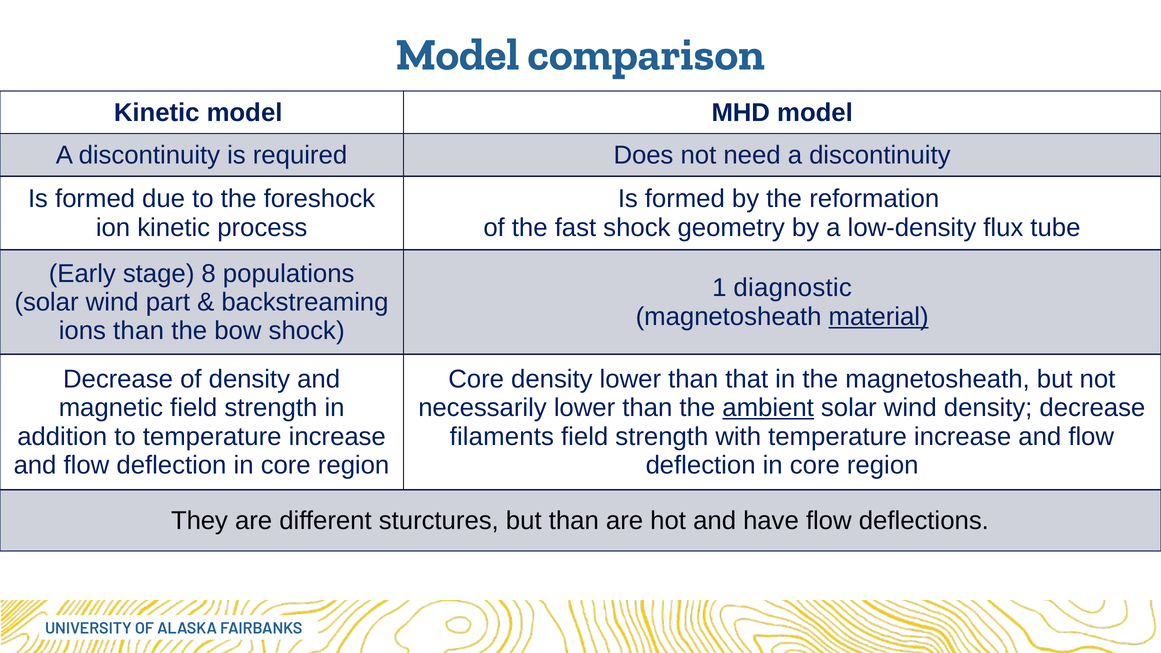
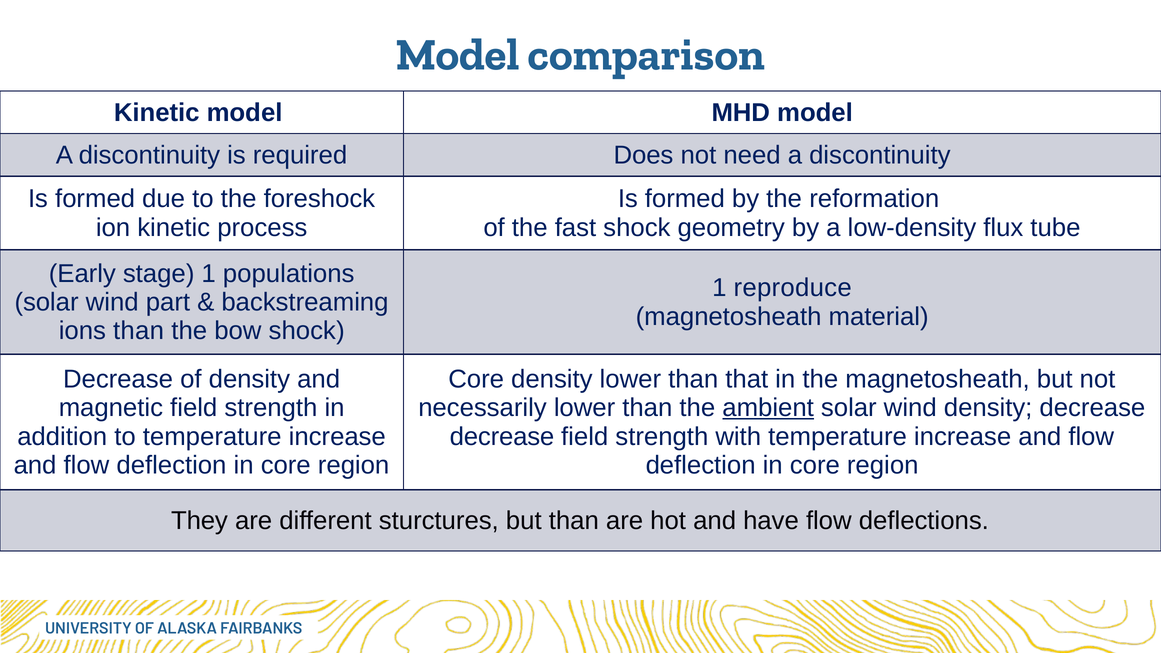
stage 8: 8 -> 1 (209, 274)
diagnostic: diagnostic -> reproduce (793, 288)
material underline: present -> none (879, 317)
filaments: filaments -> decrease (502, 437)
